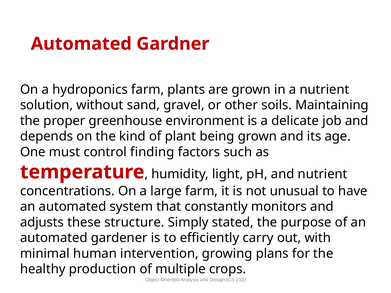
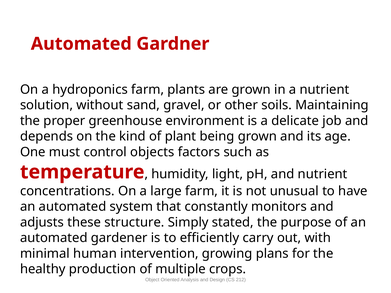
finding: finding -> objects (152, 152)
